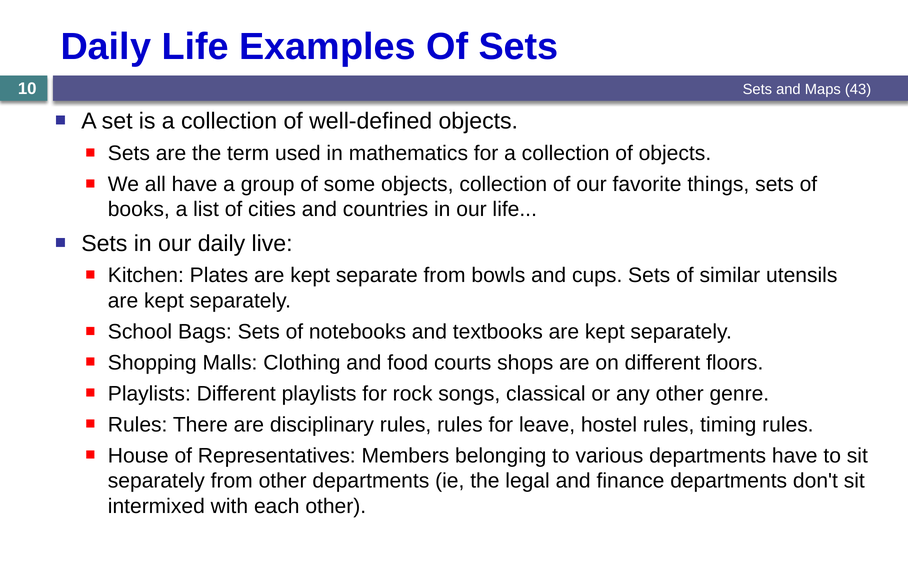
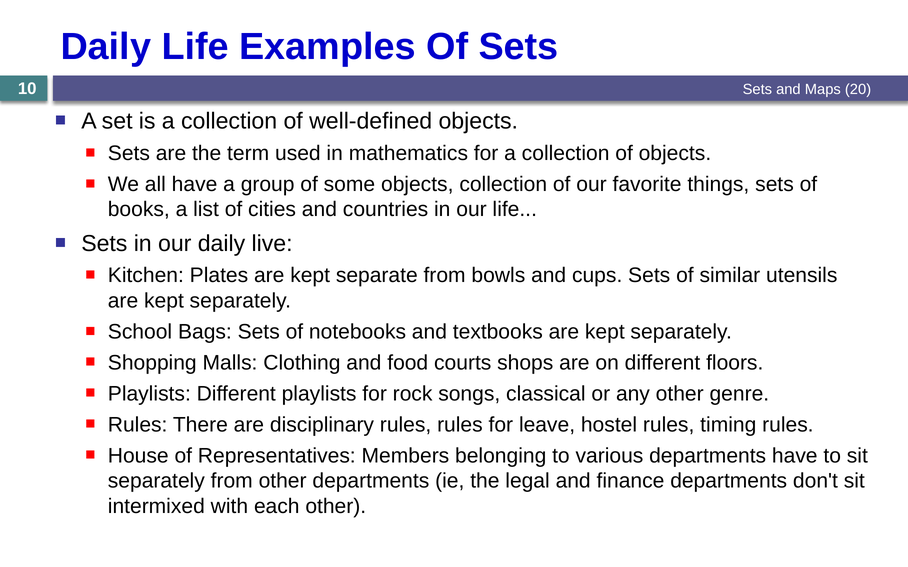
43: 43 -> 20 (858, 89)
